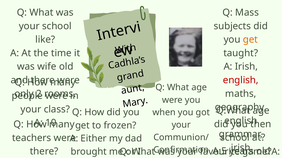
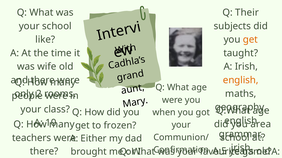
Mass: Mass -> Their (247, 13)
english colour: red -> orange (241, 80)
then: then -> area (261, 125)
